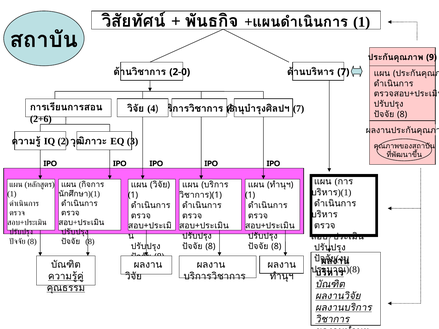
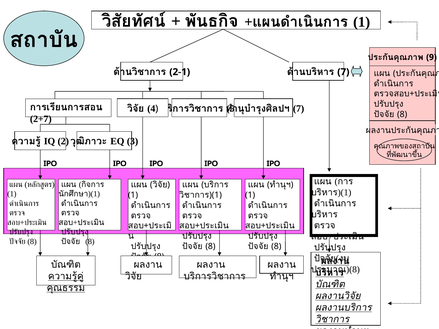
2-0: 2-0 -> 2-1 (180, 72)
2+6: 2+6 -> 2+7 (41, 119)
